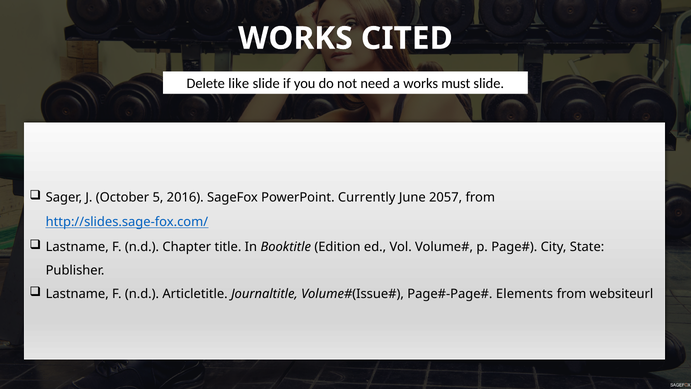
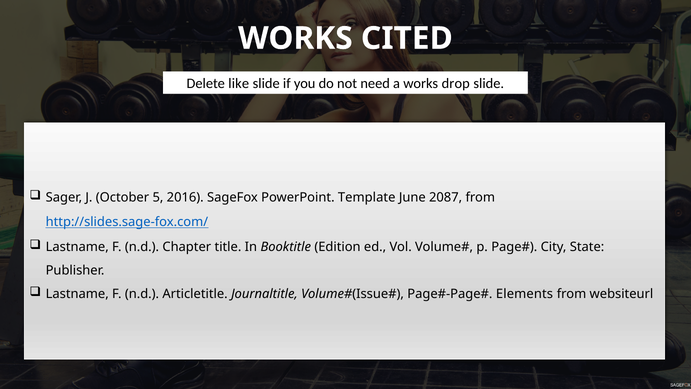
must: must -> drop (456, 84)
Currently: Currently -> Template (367, 197)
2057: 2057 -> 2087 (446, 197)
